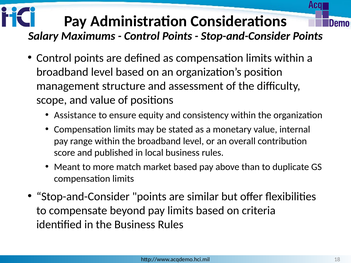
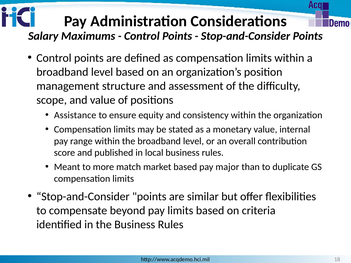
above: above -> major (227, 167)
